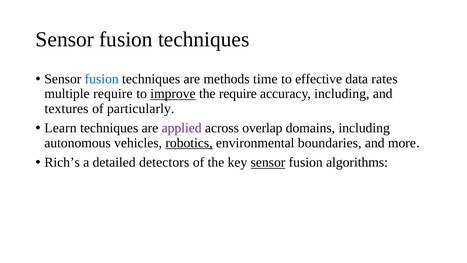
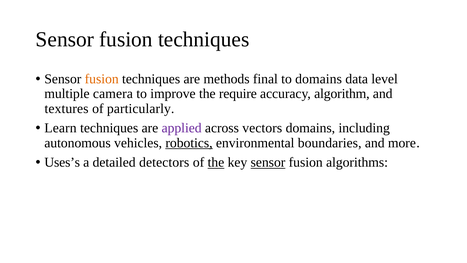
fusion colour: blue -> orange (102, 79)
time: time -> final (265, 79)
to effective: effective -> domains (319, 79)
rates: rates -> level (385, 79)
multiple require: require -> camera (113, 94)
improve underline: present -> none (173, 94)
accuracy including: including -> algorithm (342, 94)
overlap: overlap -> vectors (262, 128)
Rich’s: Rich’s -> Uses’s (62, 162)
the underline: none -> present (216, 162)
